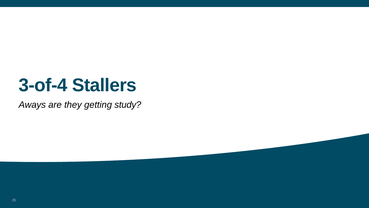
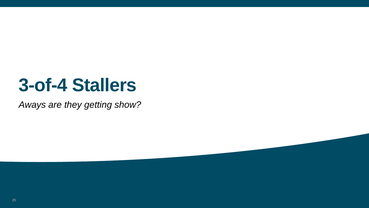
study: study -> show (128, 105)
